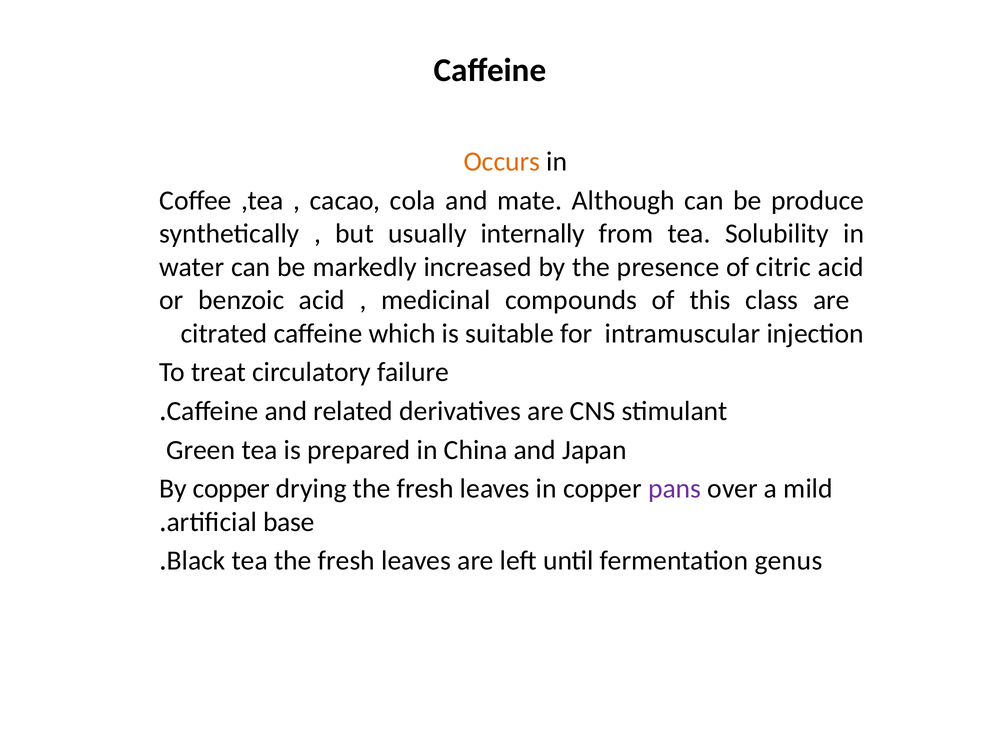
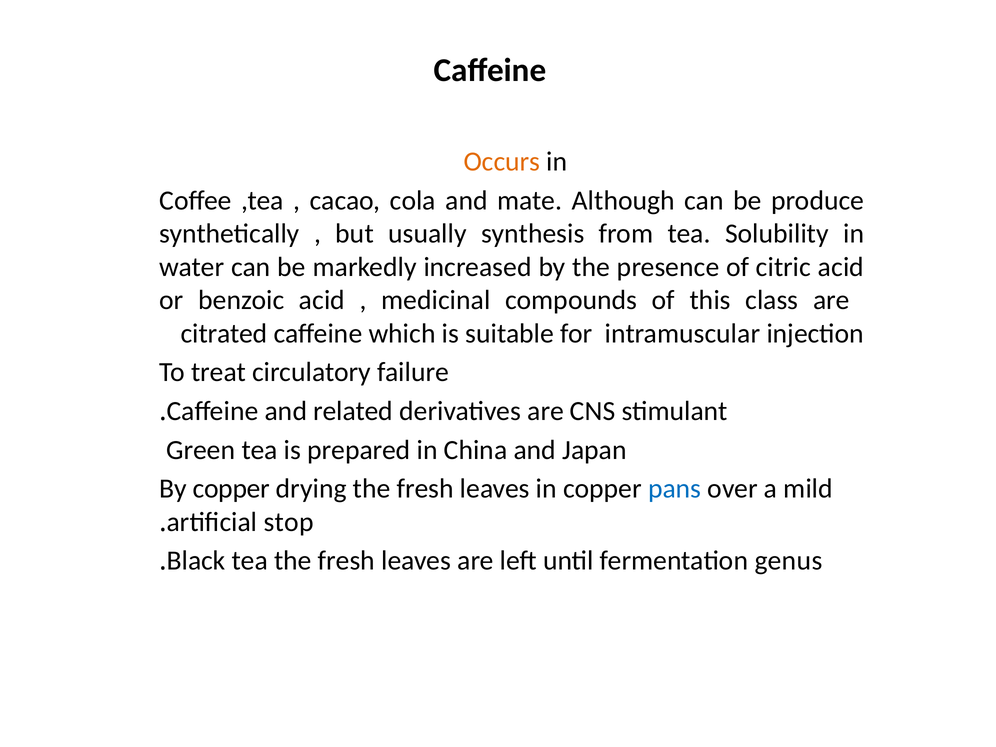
internally: internally -> synthesis (533, 234)
pans colour: purple -> blue (675, 489)
base: base -> stop (289, 522)
